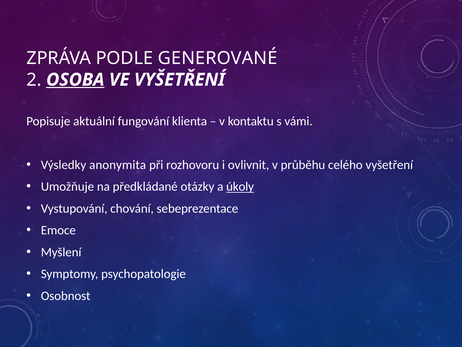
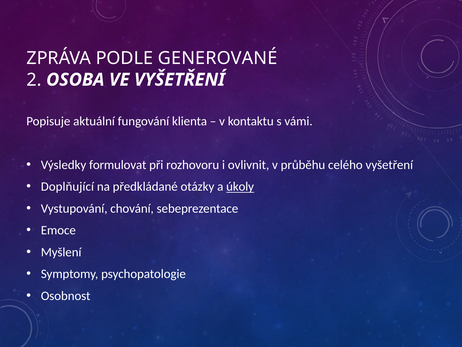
OSOBA underline: present -> none (75, 80)
anonymita: anonymita -> formulovat (118, 165)
Umožňuje: Umožňuje -> Doplňující (67, 186)
